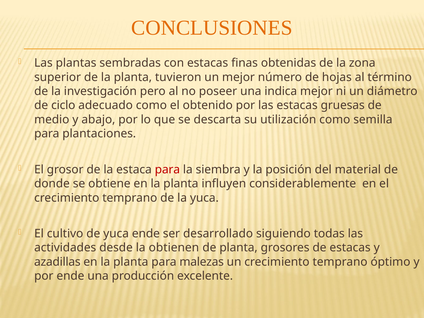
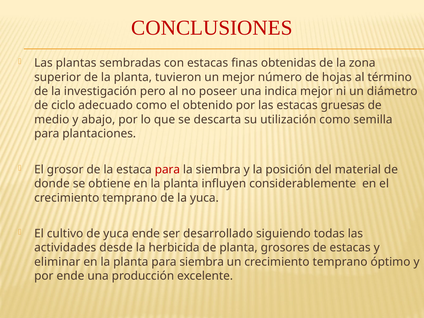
CONCLUSIONES colour: orange -> red (212, 28)
obtienen: obtienen -> herbicida (174, 248)
azadillas: azadillas -> eliminar (57, 262)
para malezas: malezas -> siembra (202, 262)
